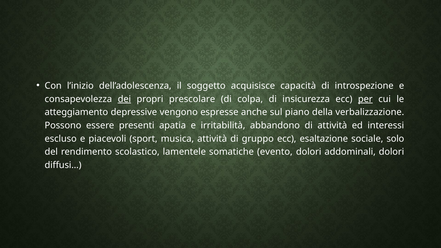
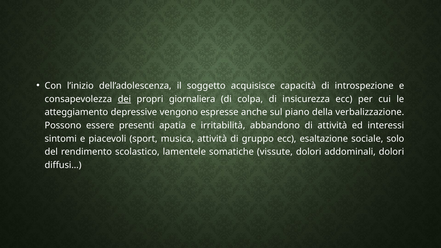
prescolare: prescolare -> giornaliera (192, 99)
per underline: present -> none (365, 99)
escluso: escluso -> sintomi (61, 139)
evento: evento -> vissute (275, 152)
